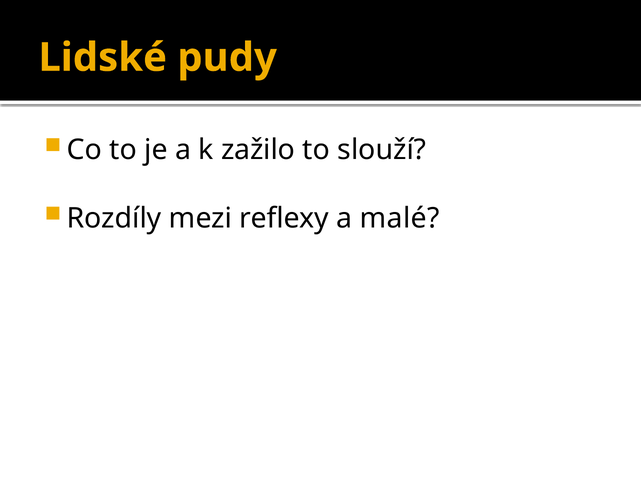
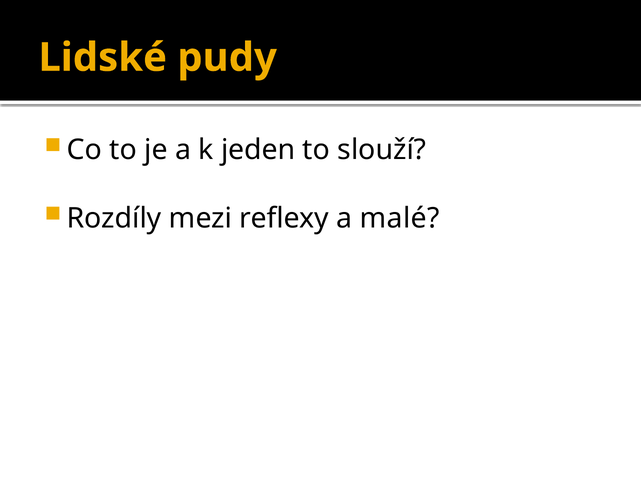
zažilo: zažilo -> jeden (258, 150)
